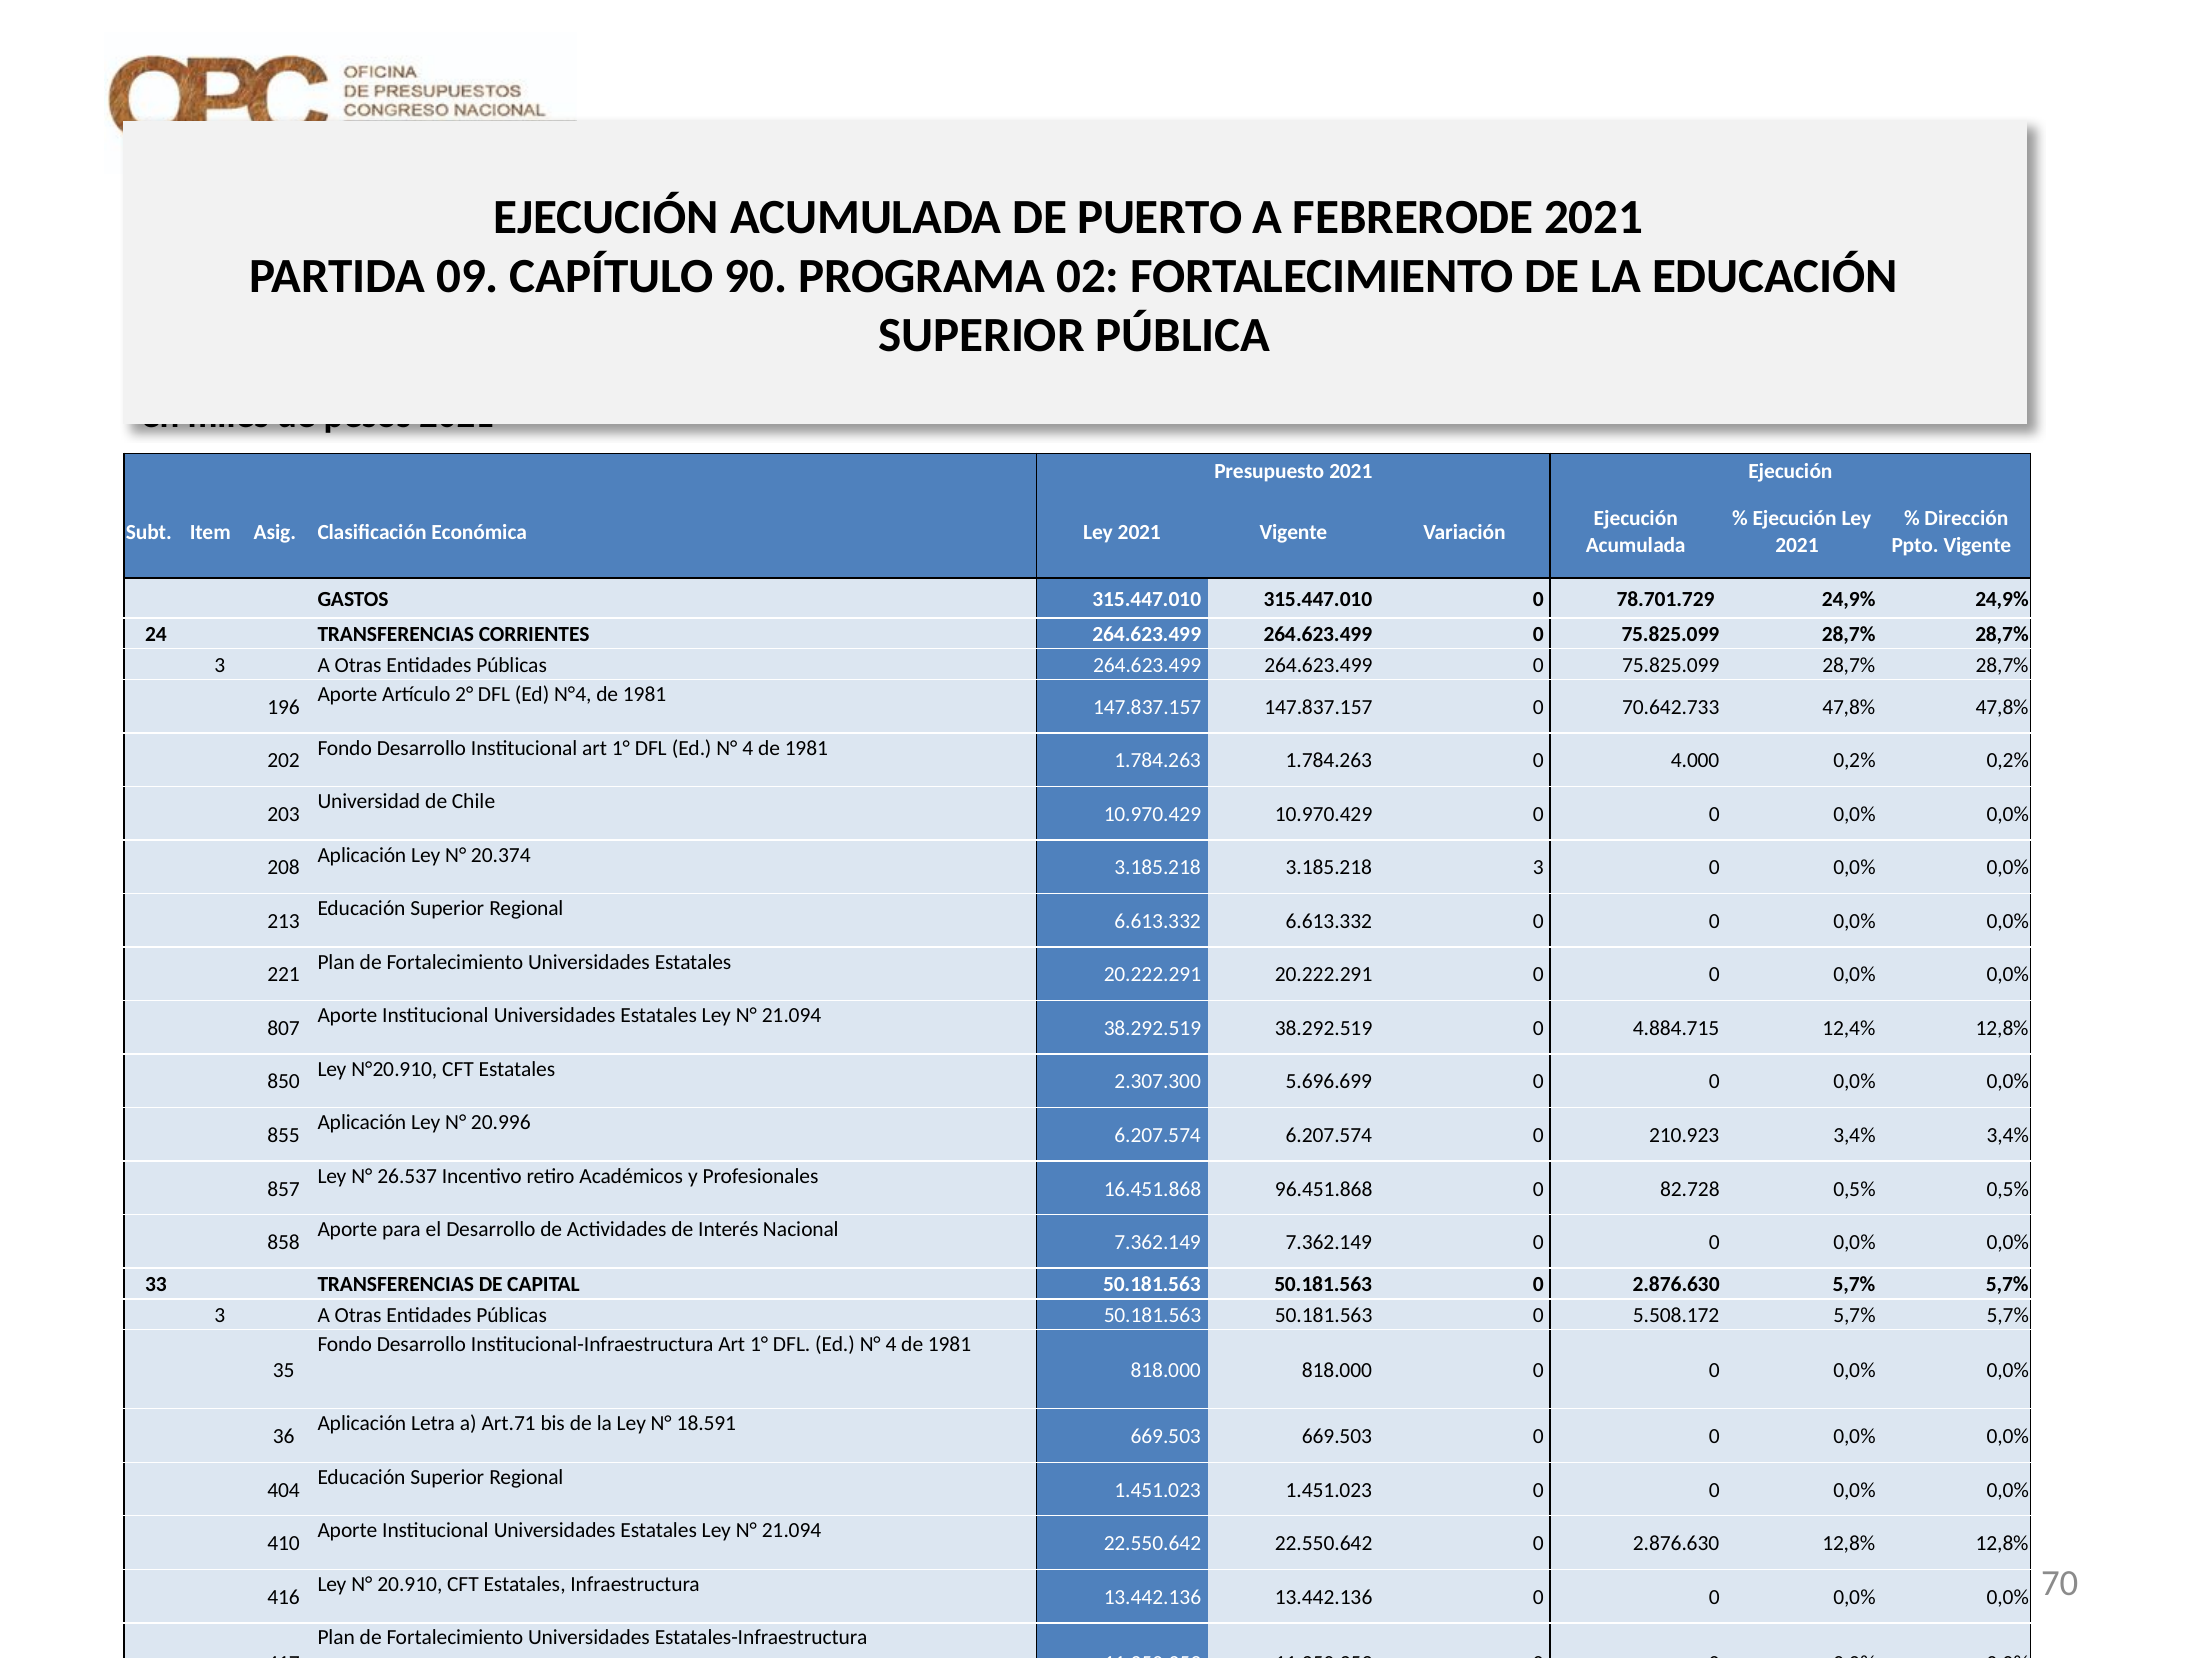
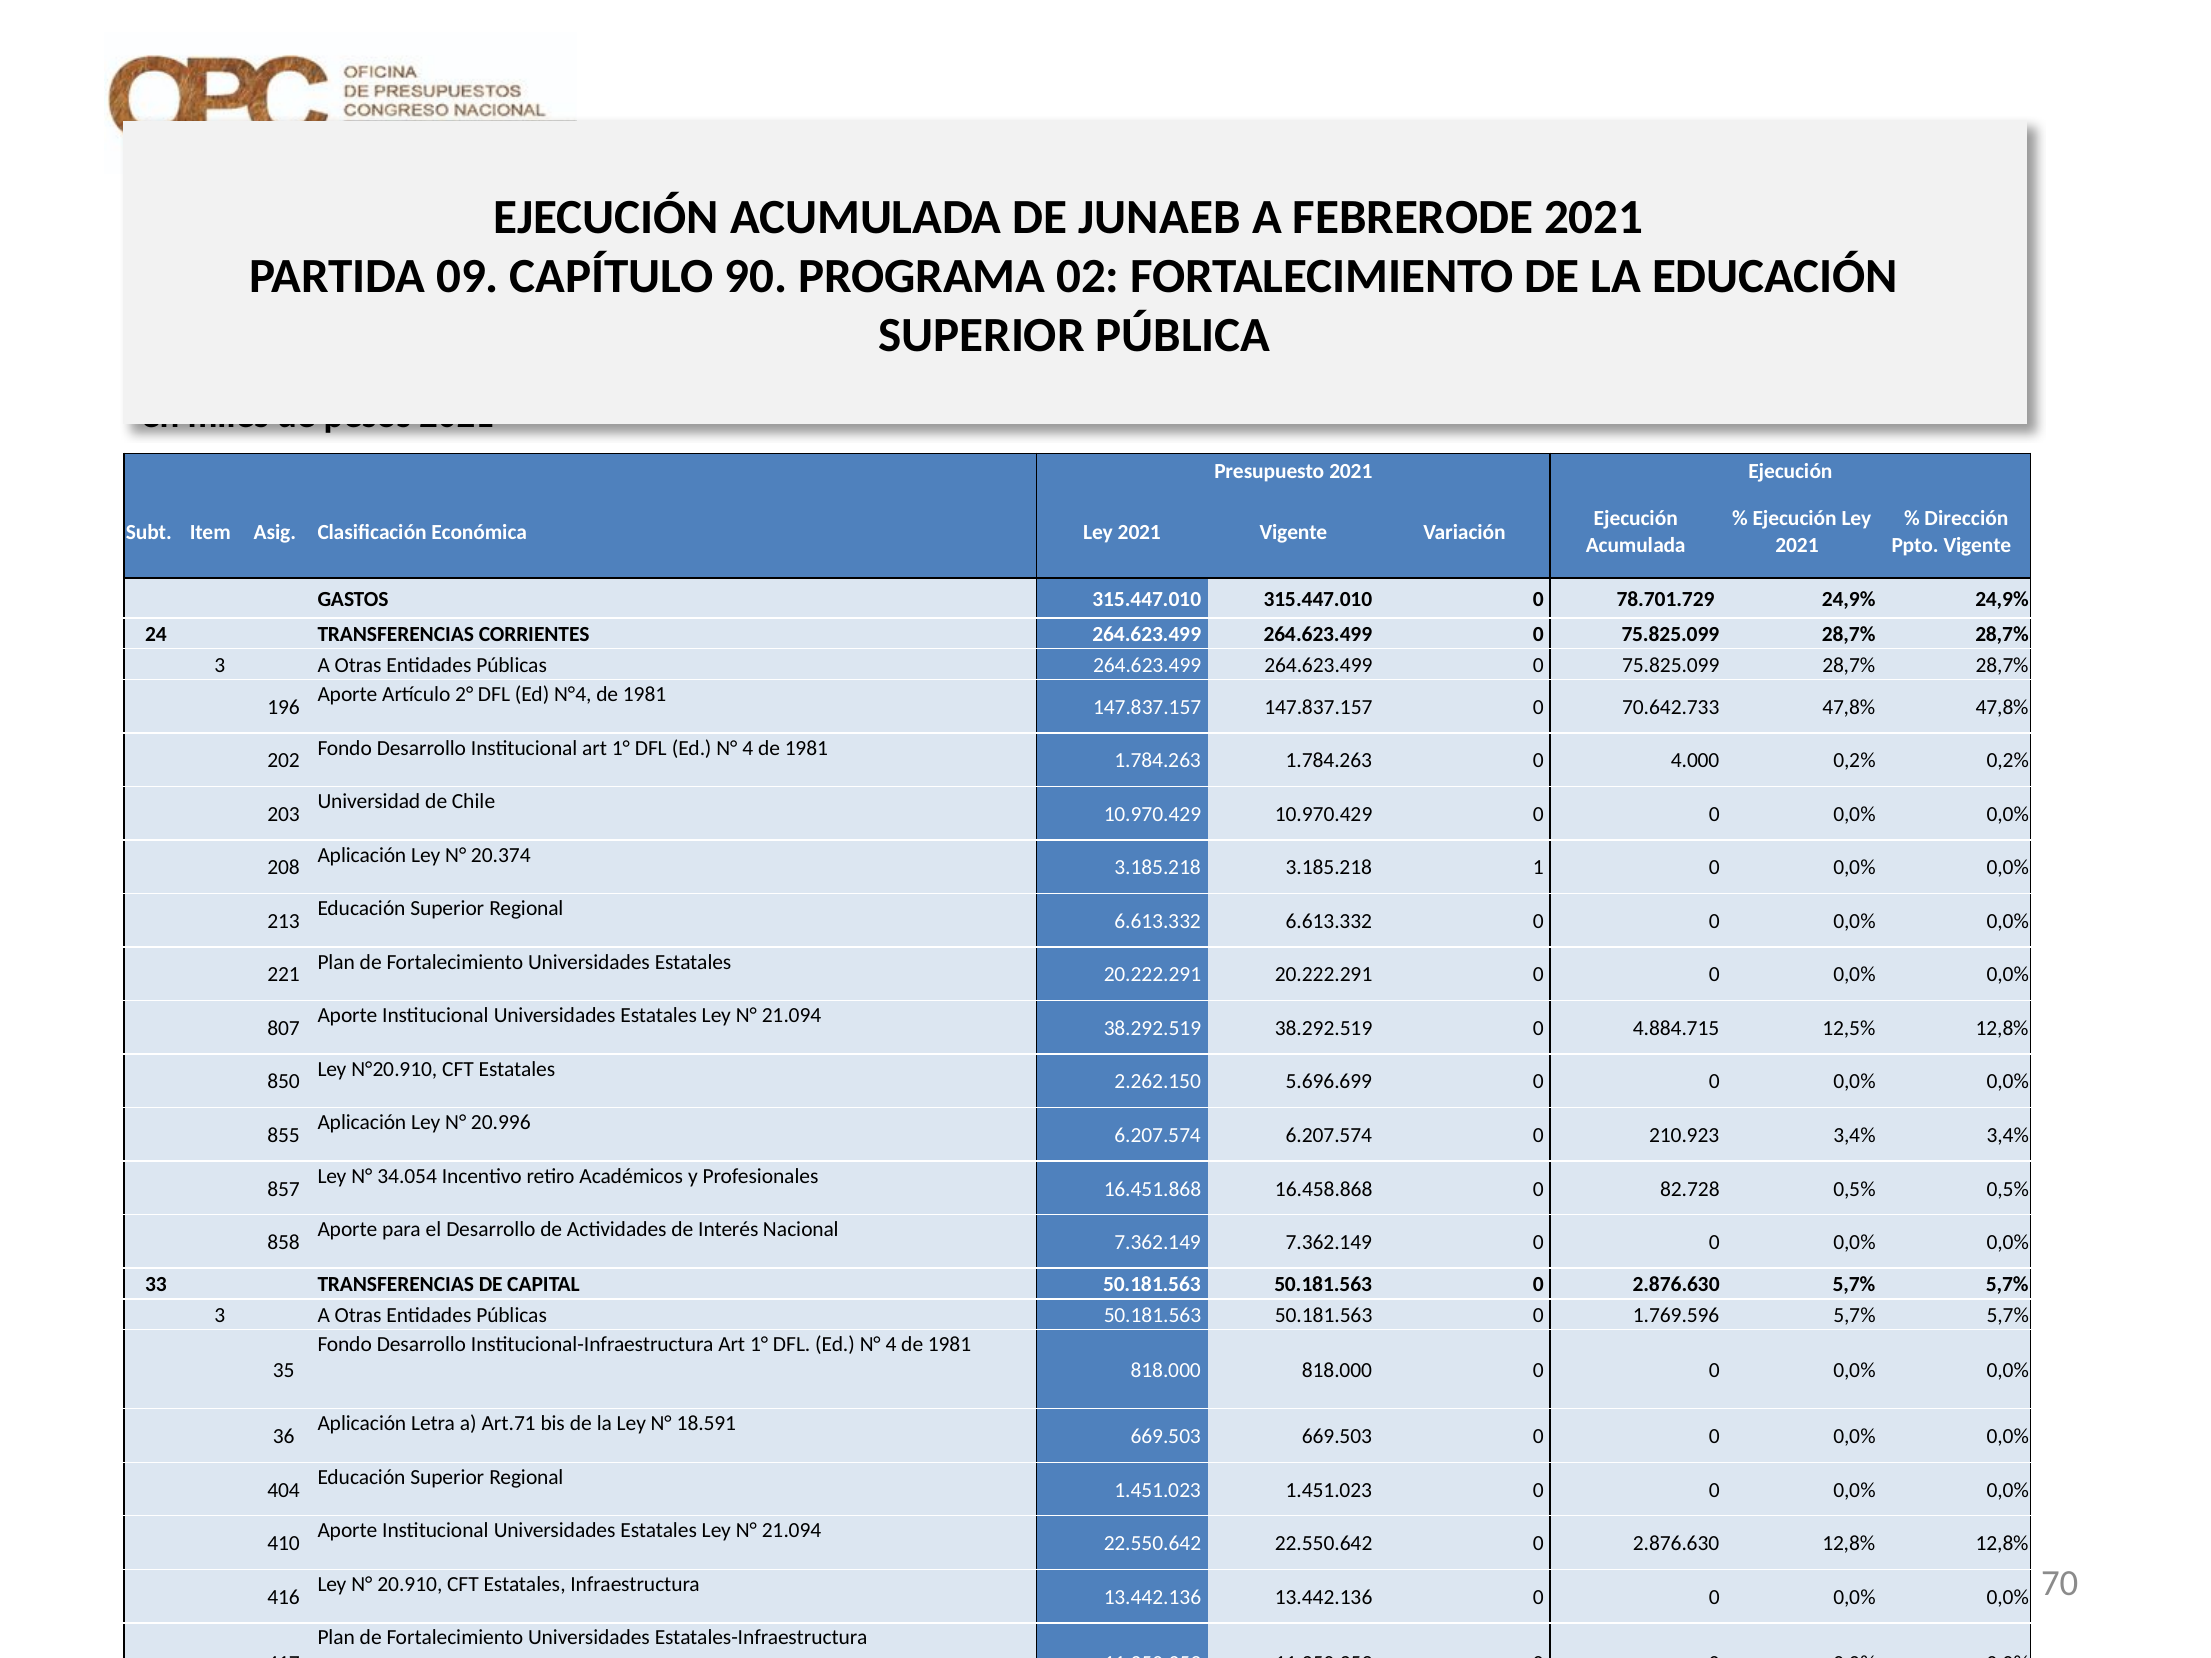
PUERTO: PUERTO -> JUNAEB (1160, 217)
3.185.218 3: 3 -> 1 (1538, 868)
12,4%: 12,4% -> 12,5% (1849, 1029)
2.307.300: 2.307.300 -> 2.262.150 (1158, 1082)
26.537: 26.537 -> 34.054 (407, 1176)
96.451.868: 96.451.868 -> 16.458.868 (1324, 1189)
5.508.172: 5.508.172 -> 1.769.596 (1676, 1315)
